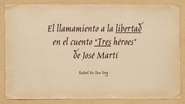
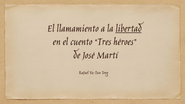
Tres underline: present -> none (103, 41)
